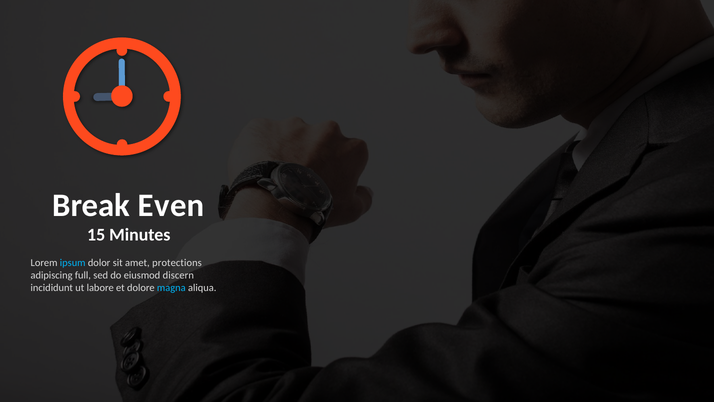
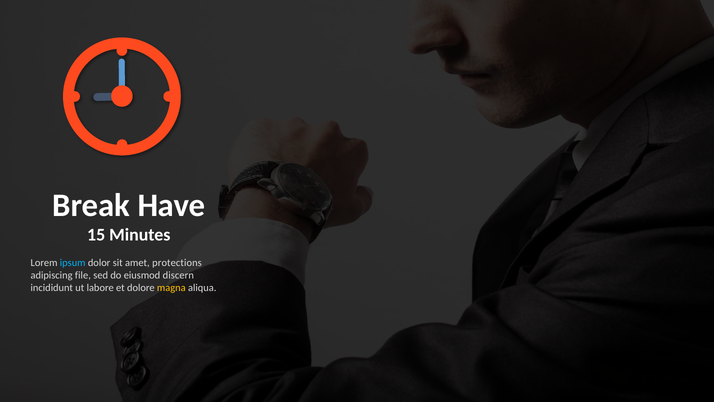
Even: Even -> Have (171, 205)
full: full -> file (83, 275)
magna colour: light blue -> yellow (171, 288)
